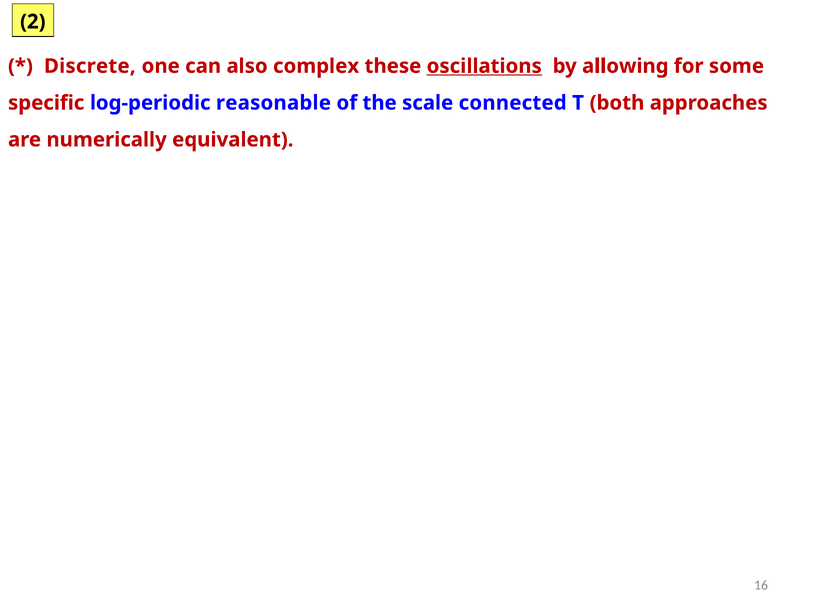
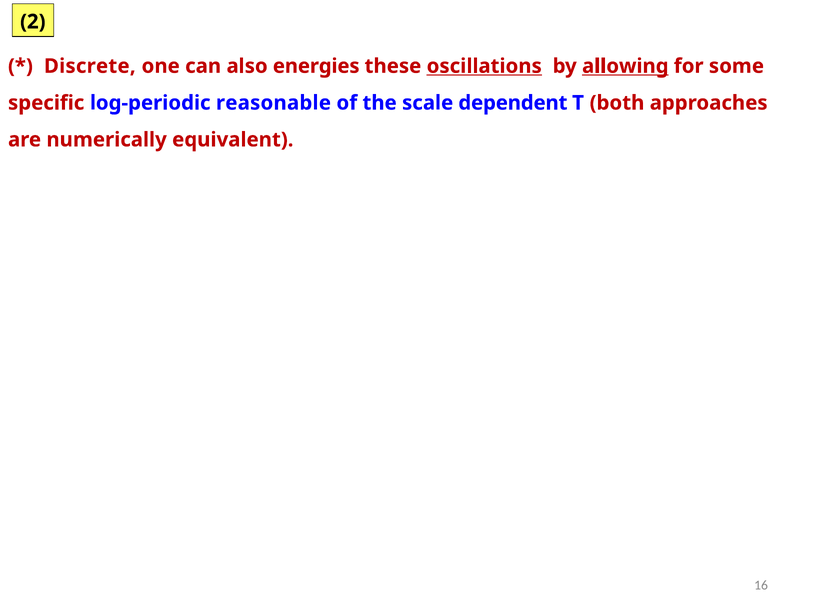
complex: complex -> energies (316, 66)
allowing underline: none -> present (625, 66)
connected: connected -> dependent (513, 103)
